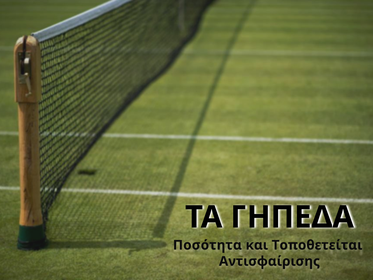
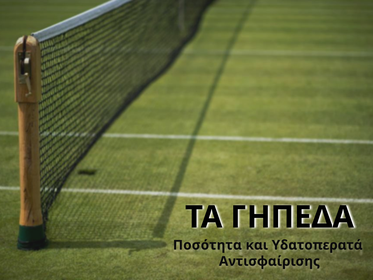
Τοποθετείται: Τοποθετείται -> Υδατοπερατά (317, 245)
